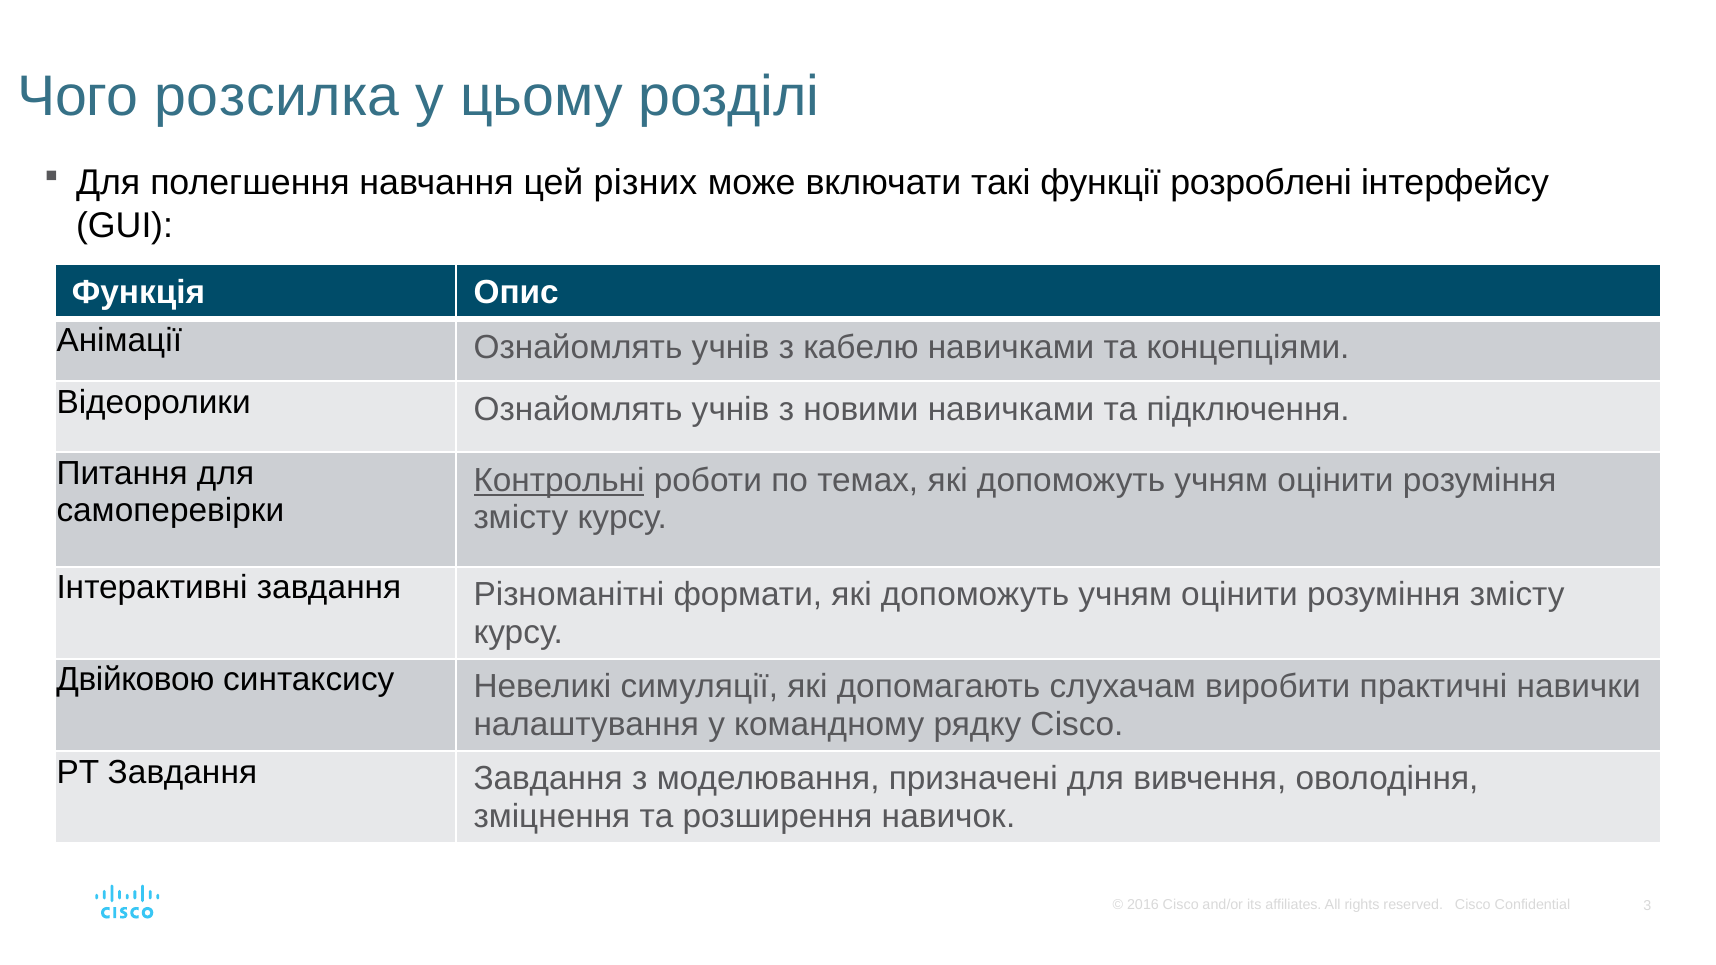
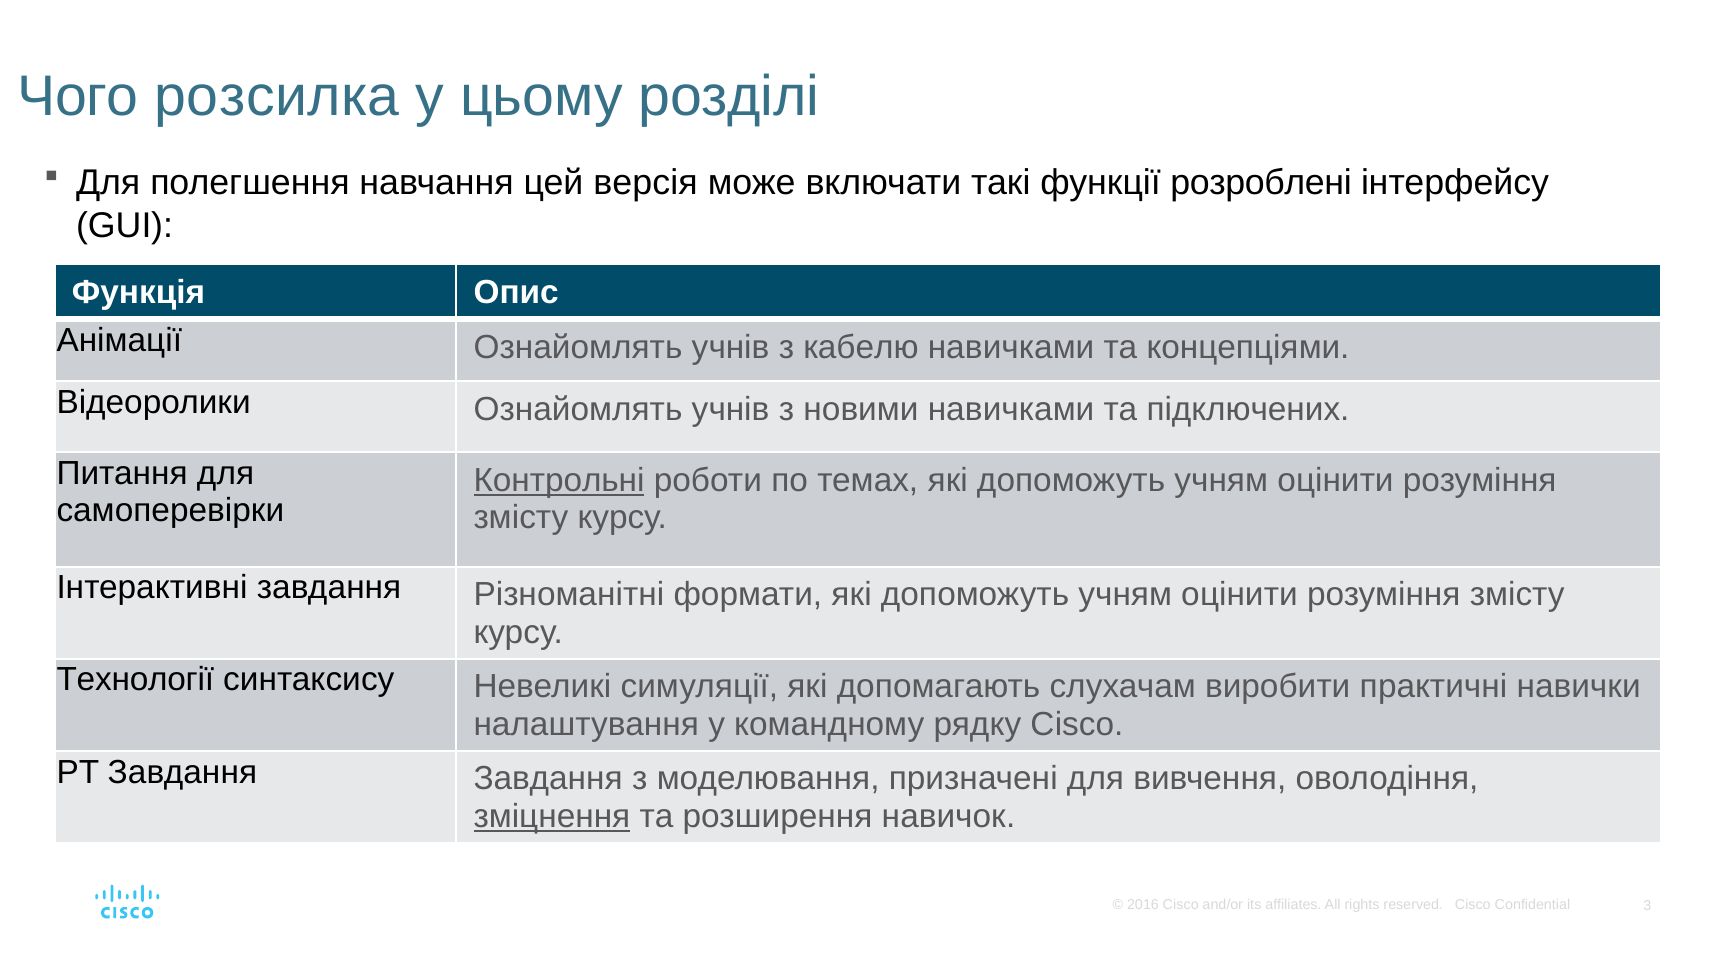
різних: різних -> версія (646, 182)
підключення: підключення -> підключених (1248, 409)
Двійковою: Двійковою -> Технології (135, 680)
зміцнення underline: none -> present (552, 817)
